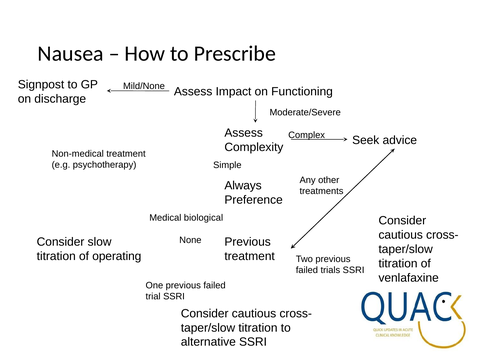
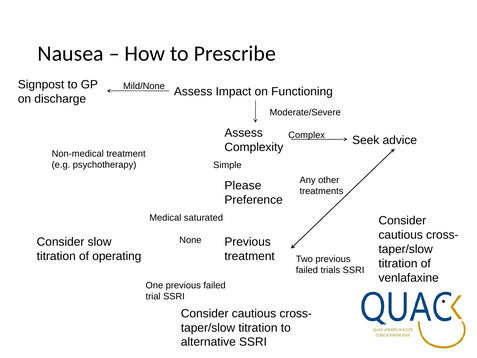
Always: Always -> Please (243, 186)
biological: biological -> saturated (203, 218)
